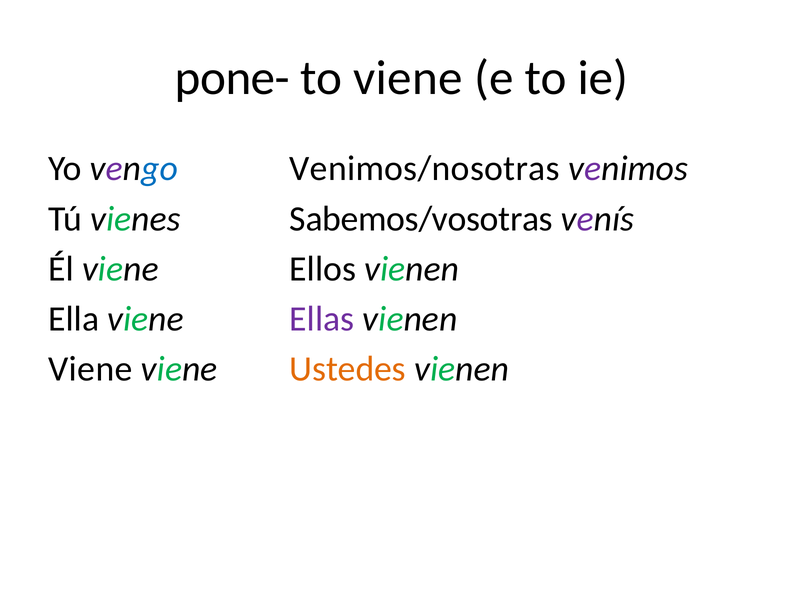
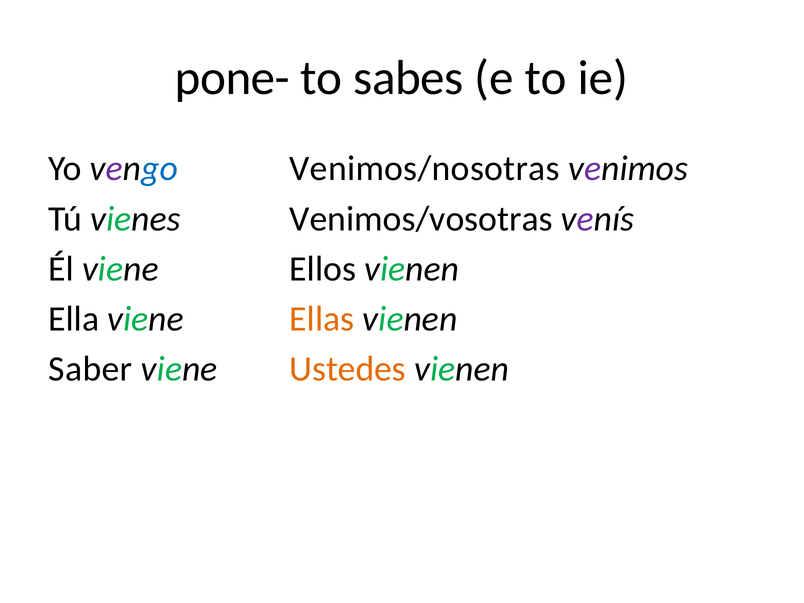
to viene: viene -> sabes (408, 78)
Sabemos/vosotras: Sabemos/vosotras -> Venimos/vosotras (421, 219)
Ellas colour: purple -> orange (322, 319)
Viene: Viene -> Saber (90, 369)
